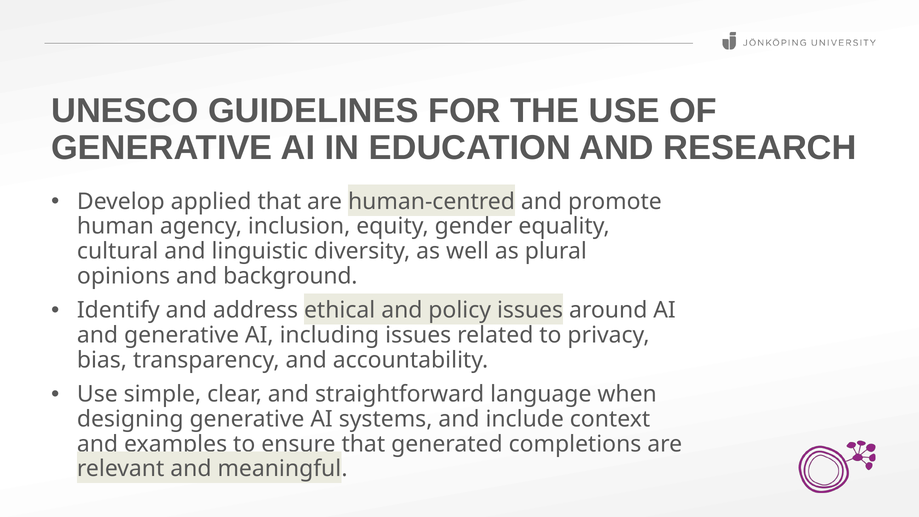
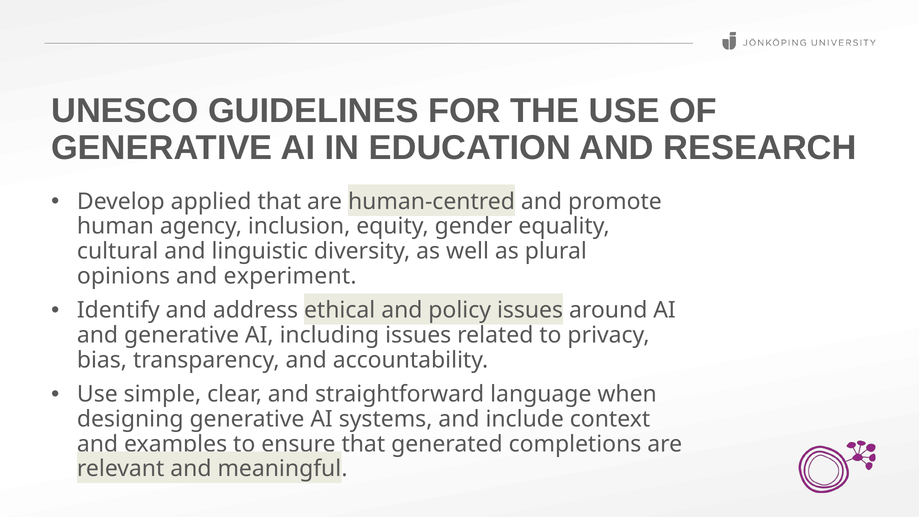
background: background -> experiment (290, 276)
